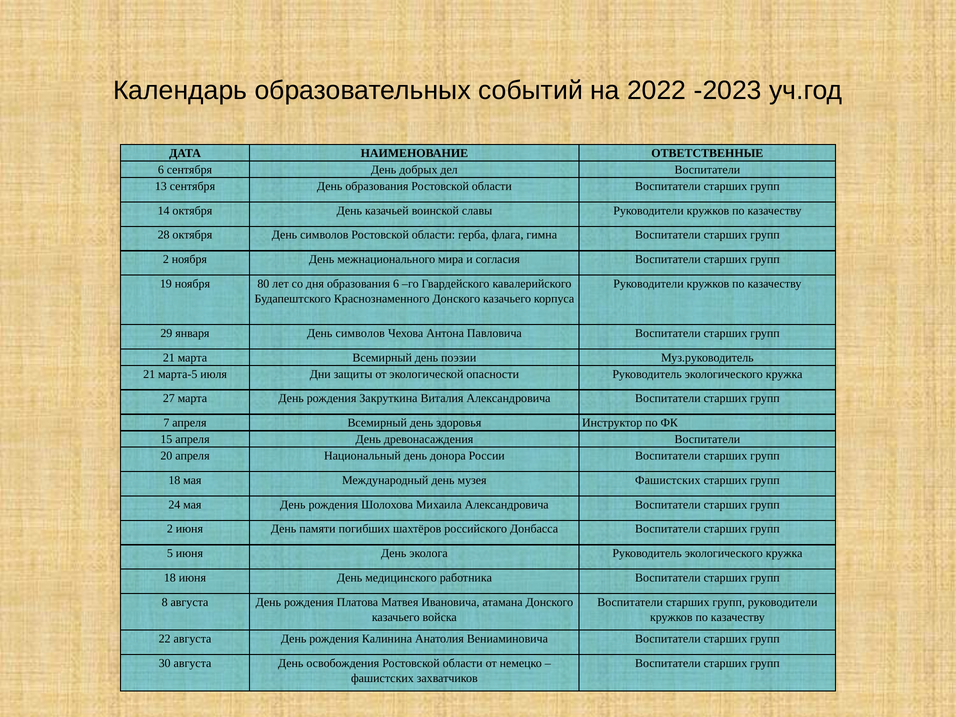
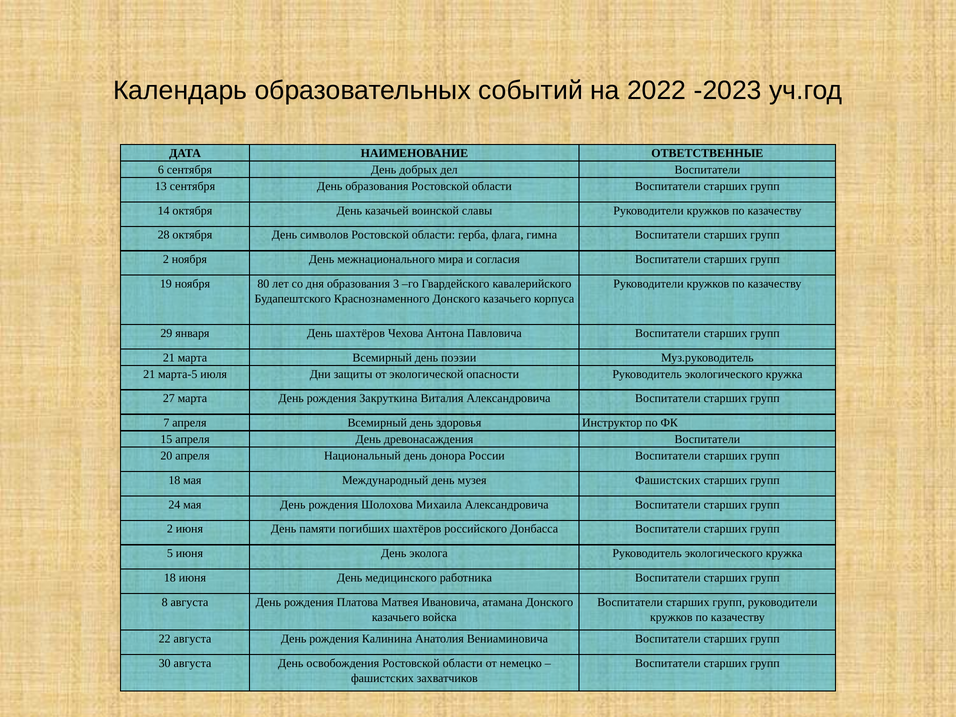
образования 6: 6 -> 3 (396, 284)
января День символов: символов -> шахтёров (360, 333)
